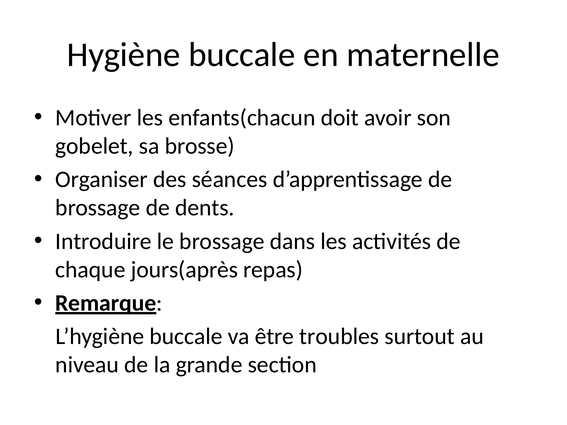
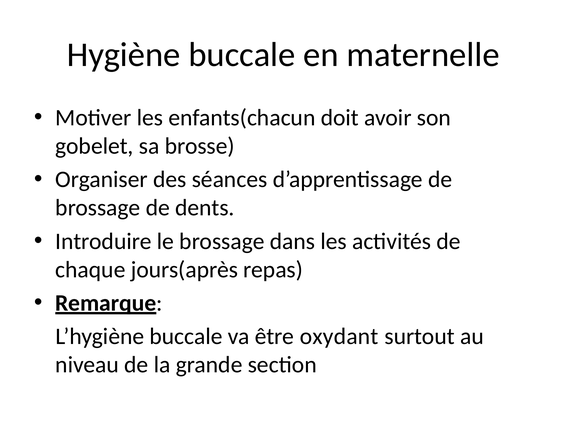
troubles: troubles -> oxydant (339, 337)
